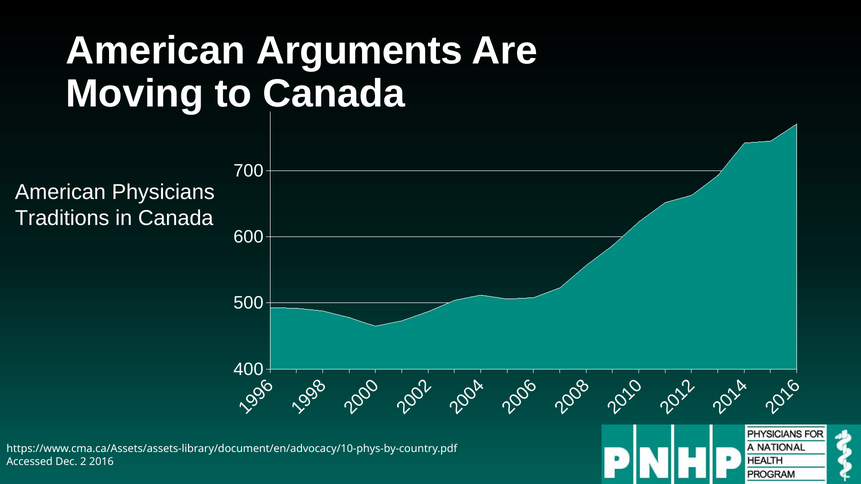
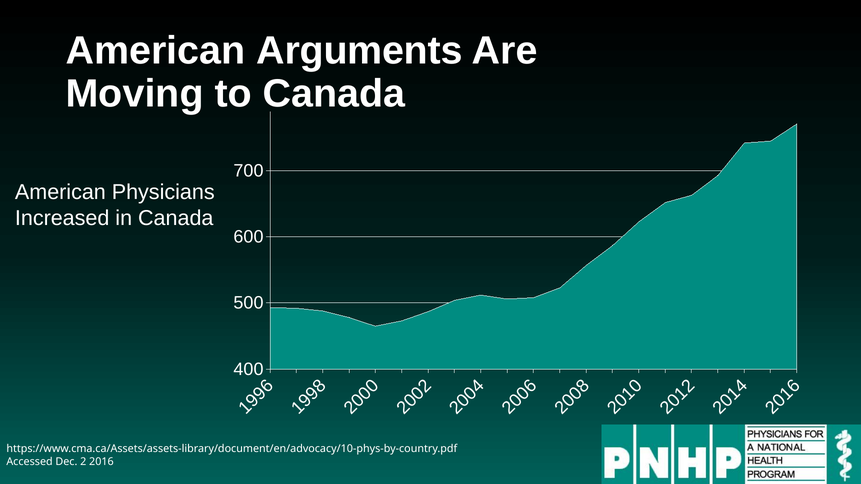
Traditions: Traditions -> Increased (62, 218)
